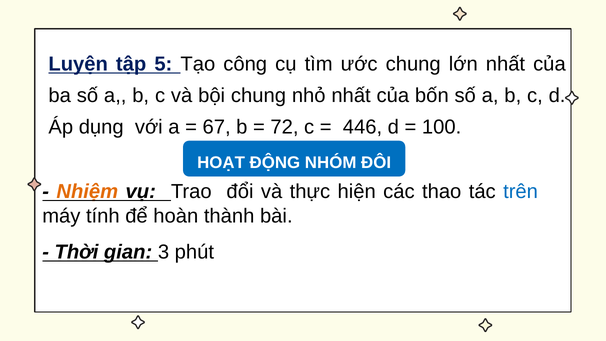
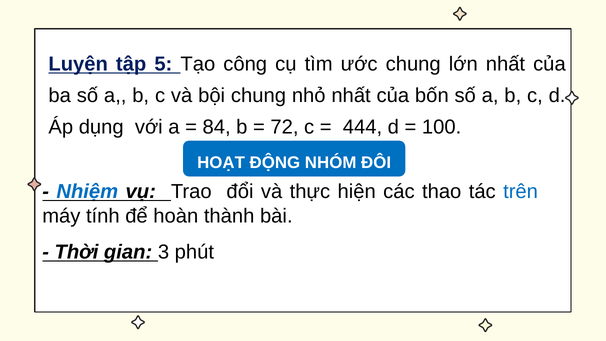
67: 67 -> 84 (217, 127)
446: 446 -> 444 (362, 127)
Nhiệm colour: orange -> blue (87, 192)
